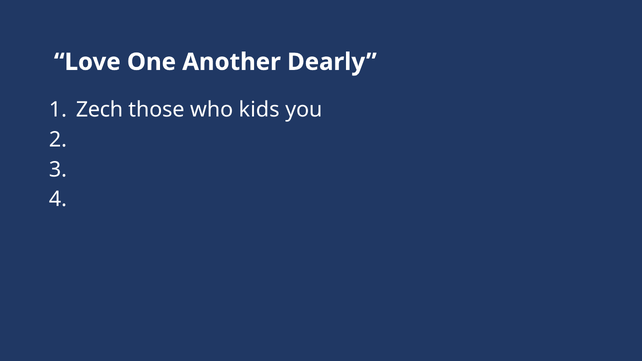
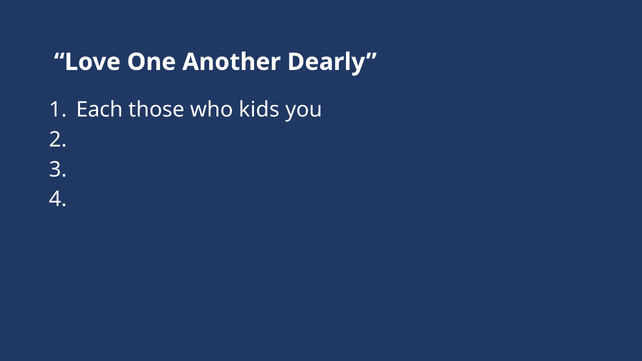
Zech: Zech -> Each (99, 110)
